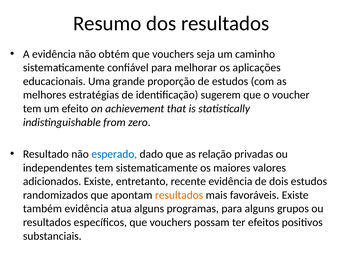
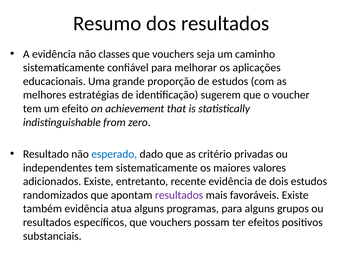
obtém: obtém -> classes (114, 54)
relação: relação -> critério (215, 154)
resultados colour: orange -> purple (179, 195)
